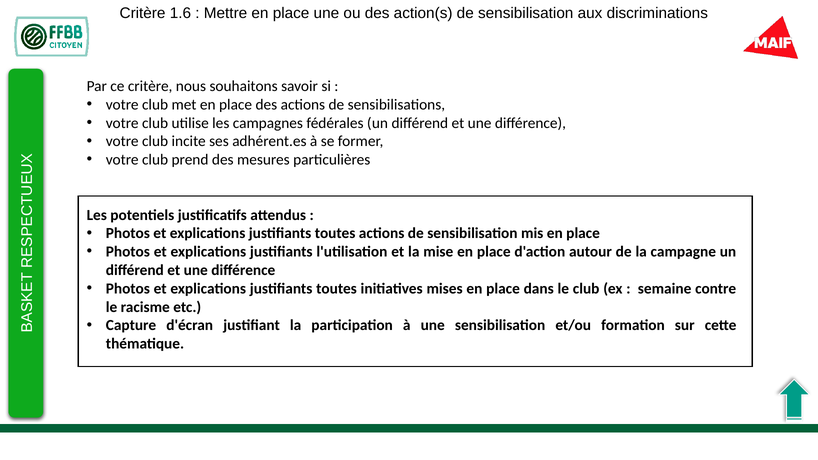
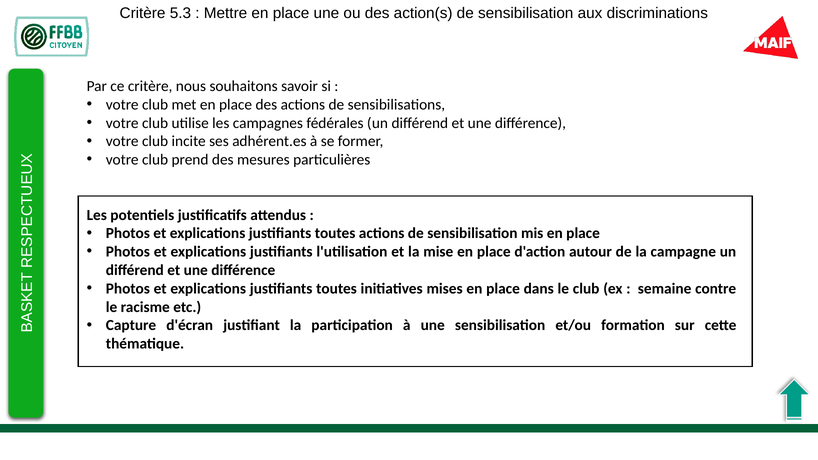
1.6: 1.6 -> 5.3 (180, 13)
